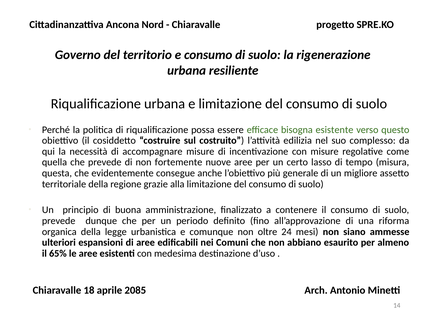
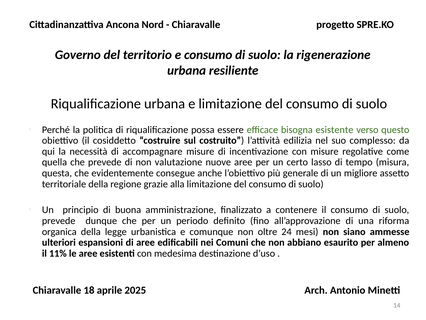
fortemente: fortemente -> valutazione (179, 162)
65%: 65% -> 11% (58, 253)
2085: 2085 -> 2025 (135, 290)
